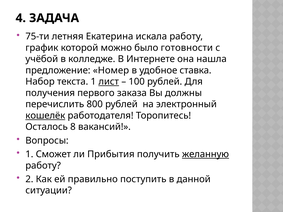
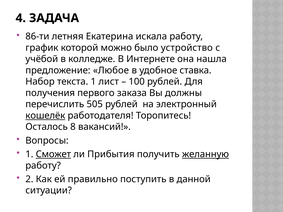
75-ти: 75-ти -> 86-ти (37, 36)
готовности: готовности -> устройство (187, 48)
Номер: Номер -> Любое (111, 70)
лист underline: present -> none (109, 82)
800: 800 -> 505 (95, 104)
Сможет underline: none -> present (53, 154)
